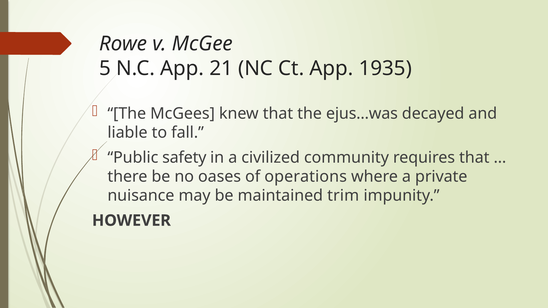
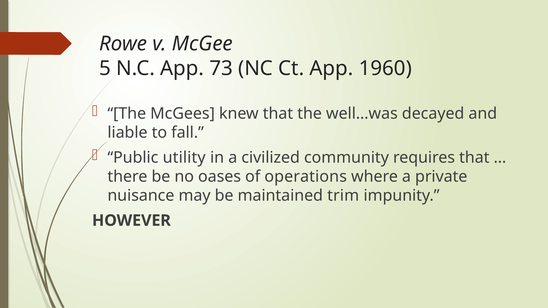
21: 21 -> 73 (221, 69)
1935: 1935 -> 1960 (385, 69)
ejus…was: ejus…was -> well…was (362, 114)
safety: safety -> utility (184, 158)
